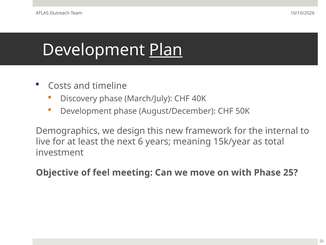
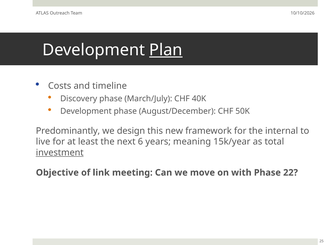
Demographics: Demographics -> Predominantly (68, 131)
investment underline: none -> present (60, 152)
feel: feel -> link (101, 172)
Phase 25: 25 -> 22 (291, 172)
